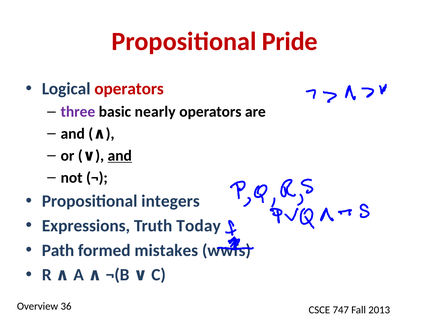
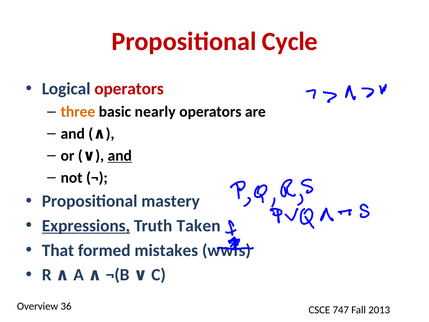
Pride: Pride -> Cycle (290, 42)
three colour: purple -> orange (78, 112)
integers: integers -> mastery (171, 201)
Expressions underline: none -> present (86, 226)
Today: Today -> Taken (199, 226)
Path: Path -> That (58, 250)
